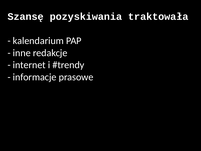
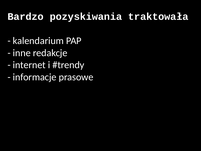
Szansę: Szansę -> Bardzo (26, 17)
